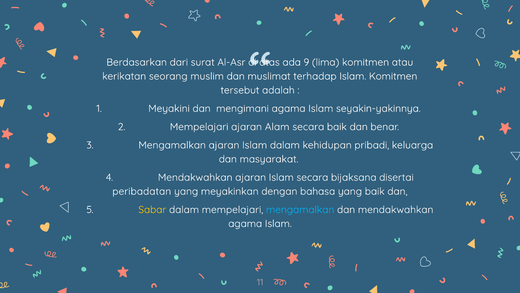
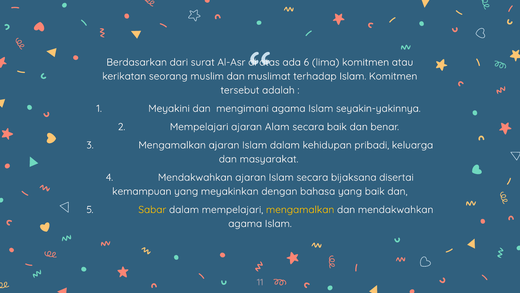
9: 9 -> 6 (306, 62)
peribadatan: peribadatan -> kemampuan (142, 191)
mengamalkan colour: light blue -> yellow (300, 209)
